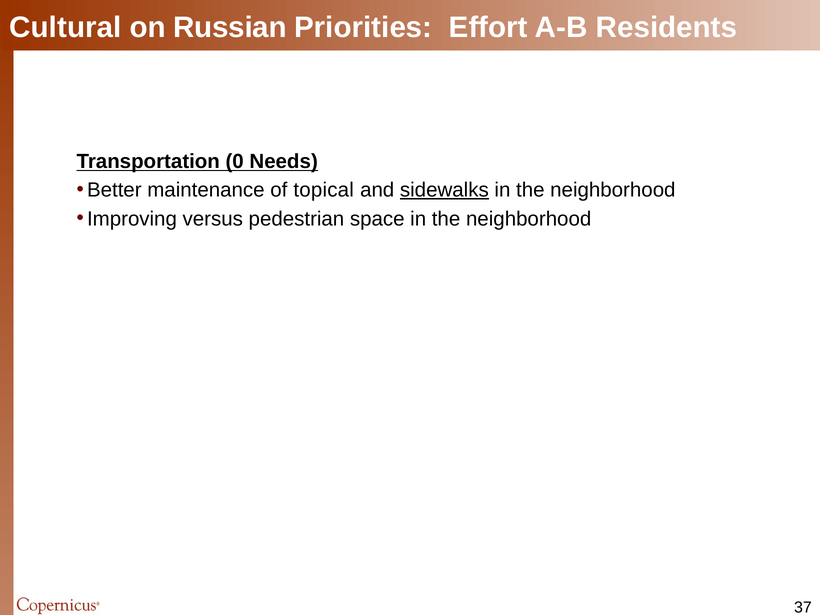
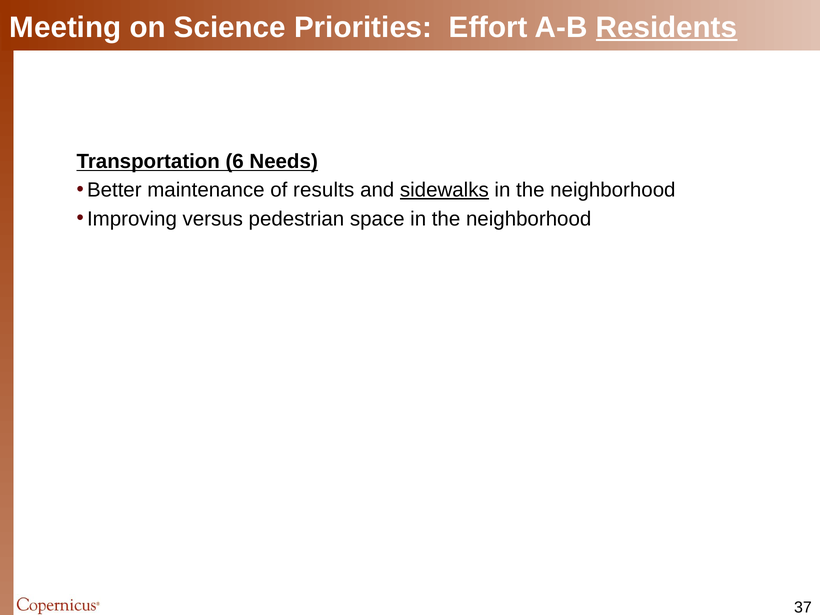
Cultural: Cultural -> Meeting (65, 27)
Russian: Russian -> Science (230, 27)
Residents underline: none -> present (667, 27)
0: 0 -> 6 (235, 161)
topical: topical -> results (324, 190)
